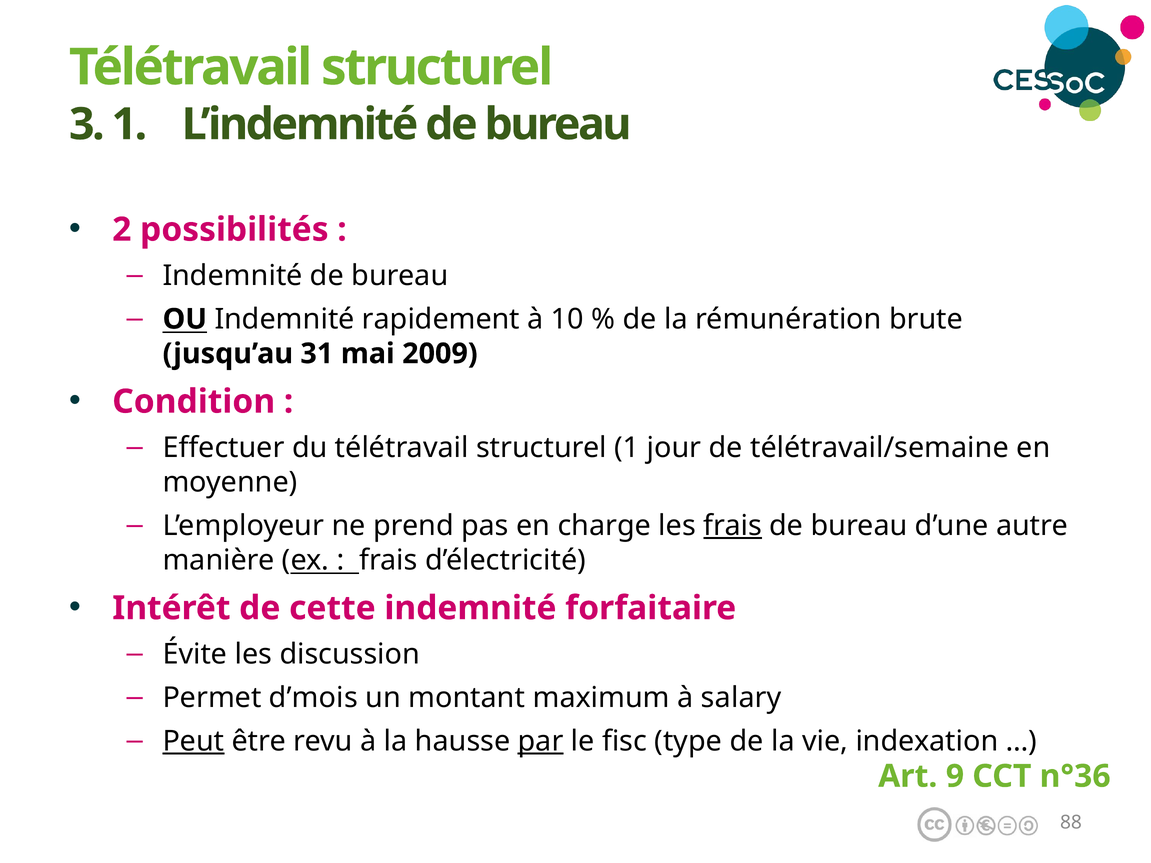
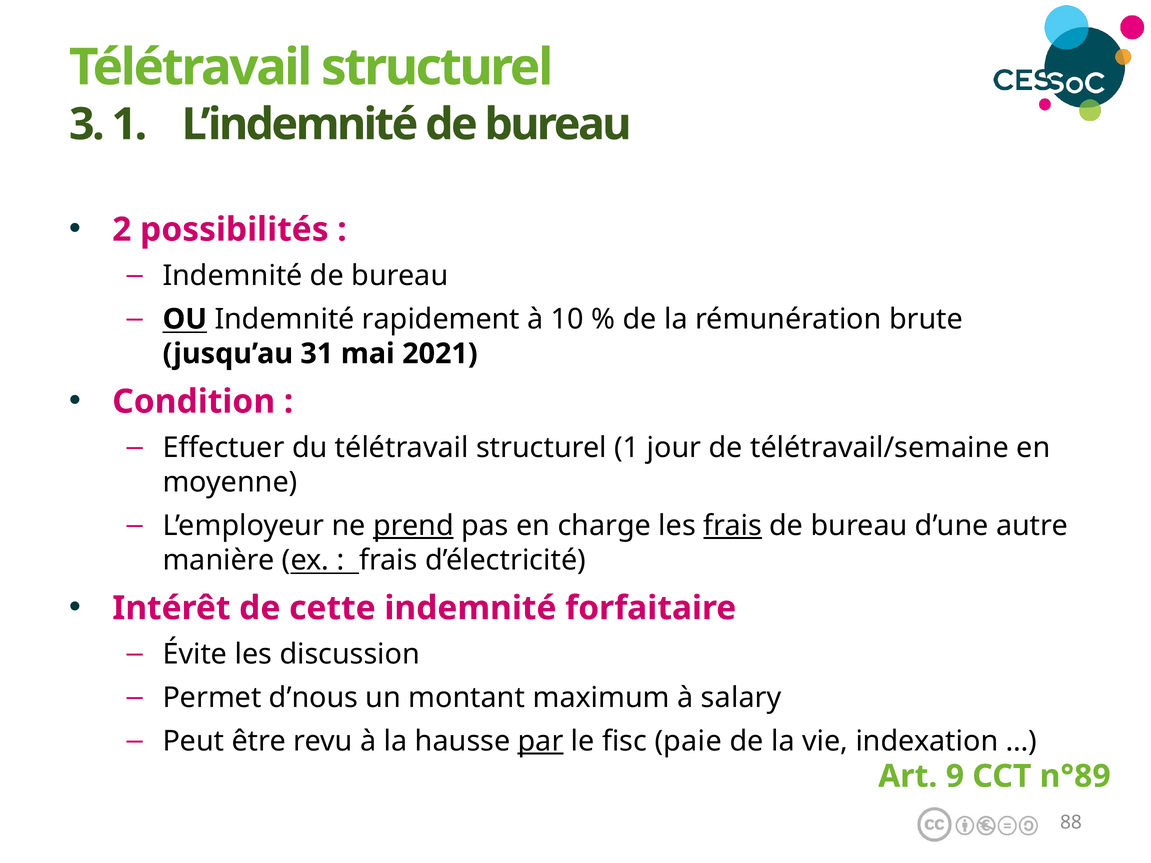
2009: 2009 -> 2021 (440, 354)
prend underline: none -> present (413, 526)
d’mois: d’mois -> d’nous (314, 698)
Peut underline: present -> none (193, 741)
type: type -> paie (688, 741)
n°36: n°36 -> n°89 (1075, 776)
